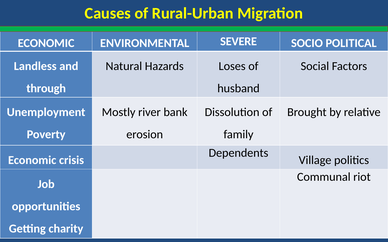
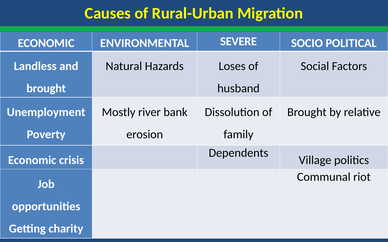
through: through -> brought (46, 89)
